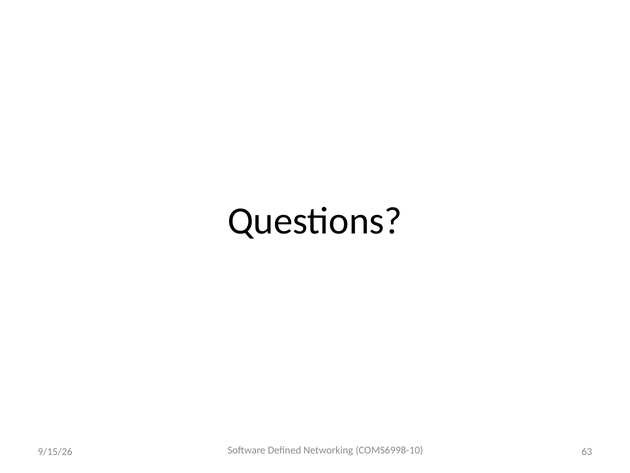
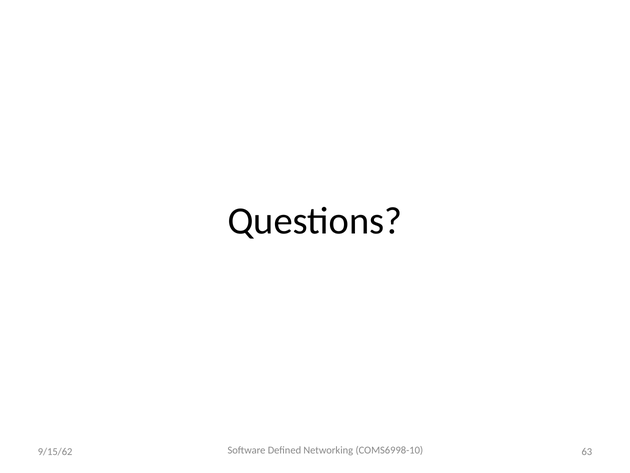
9/15/26: 9/15/26 -> 9/15/62 (55, 451)
